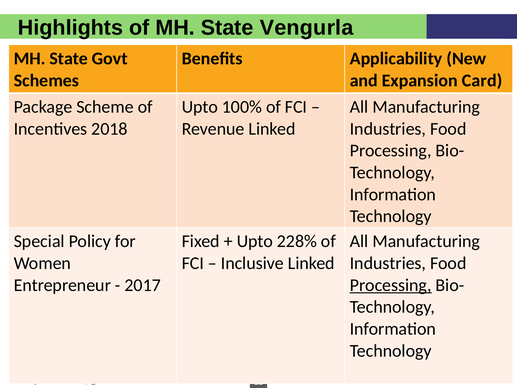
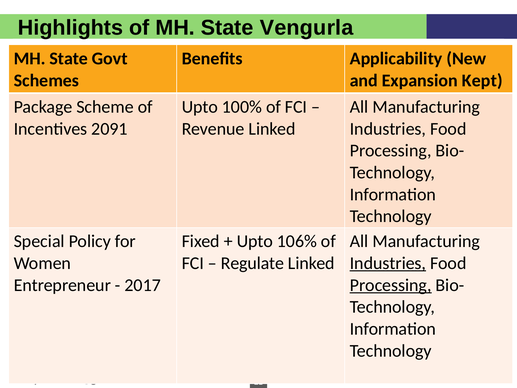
Card: Card -> Kept (482, 80)
2018: 2018 -> 2091 (109, 129)
228%: 228% -> 106% (297, 241)
Inclusive: Inclusive -> Regulate (252, 263)
Industries underline: none -> present (388, 263)
